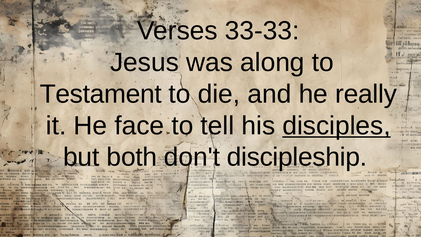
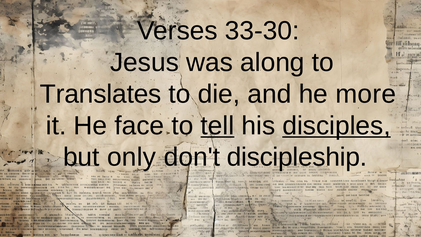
33-33: 33-33 -> 33-30 (262, 31)
Testament: Testament -> Translates (101, 94)
really: really -> more (366, 94)
tell underline: none -> present (217, 126)
both: both -> only (132, 157)
